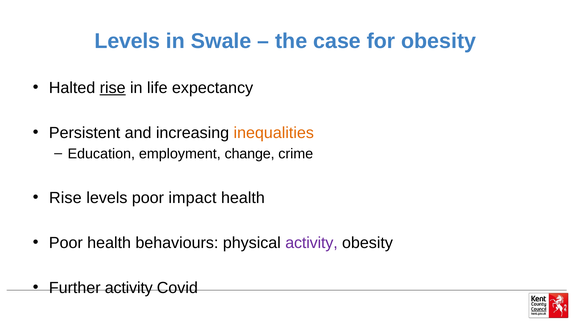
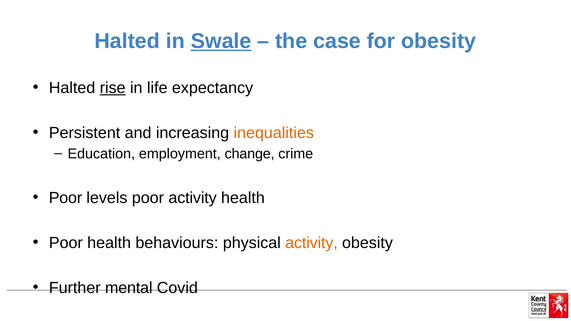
Levels: Levels -> Halted (127, 41)
Swale underline: none -> present (221, 41)
Rise: Rise -> Poor (65, 198)
poor impact: impact -> activity (193, 198)
activity colour: purple -> orange (312, 243)
Further activity: activity -> mental (129, 288)
